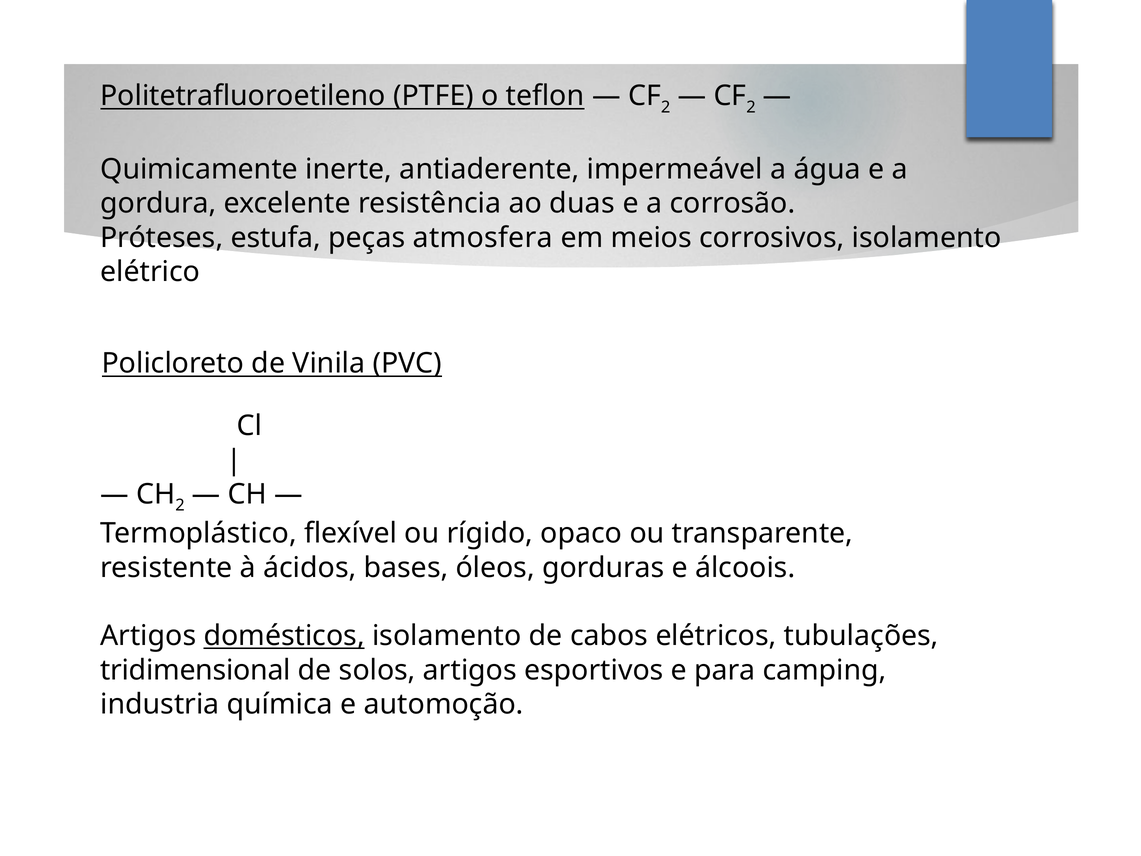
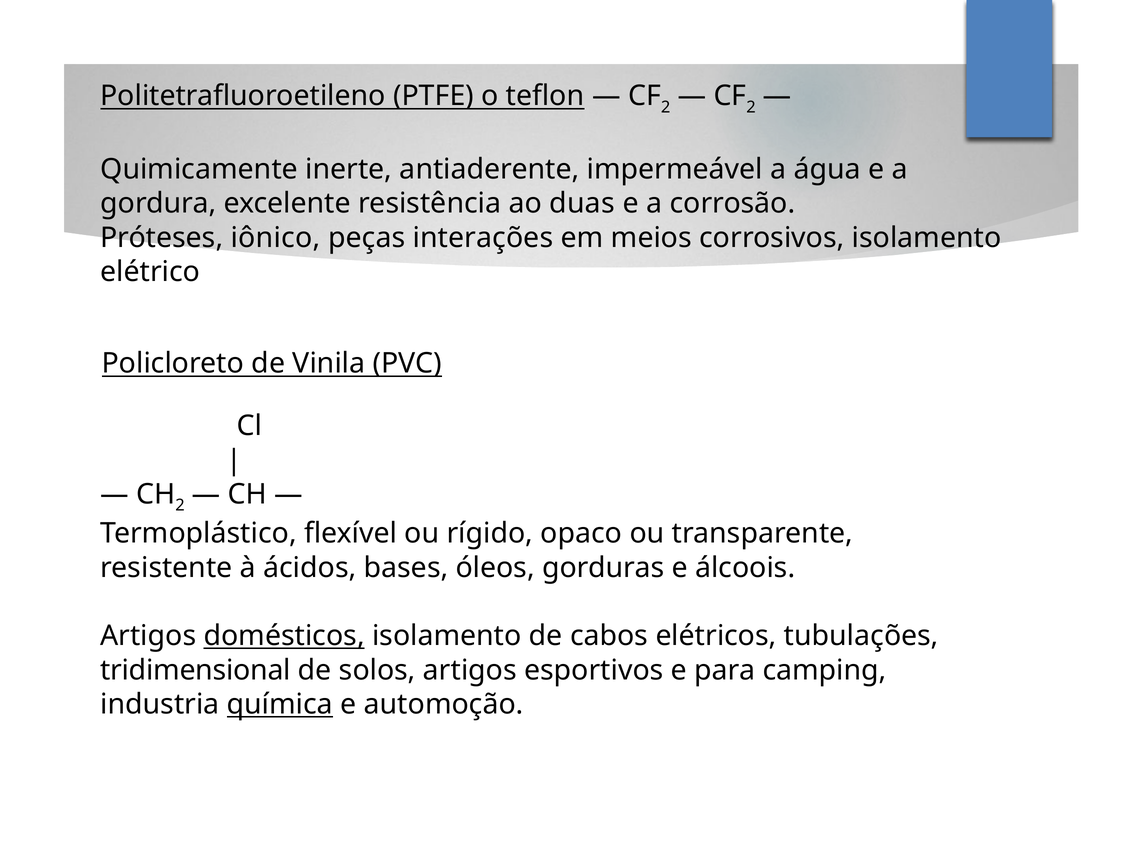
estufa: estufa -> iônico (276, 238)
atmosfera: atmosfera -> interações (483, 238)
química underline: none -> present (280, 704)
